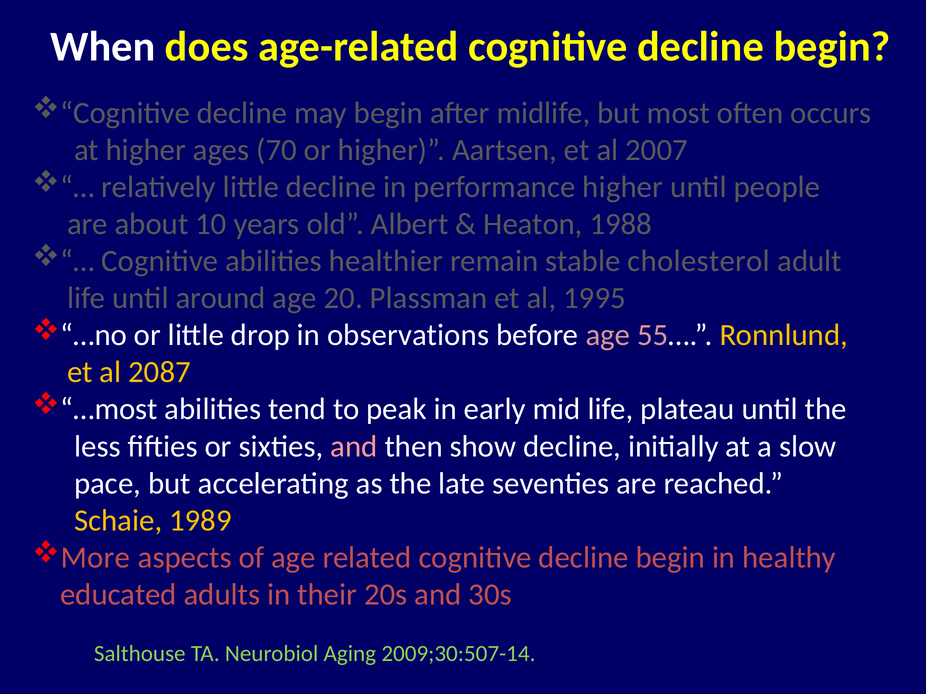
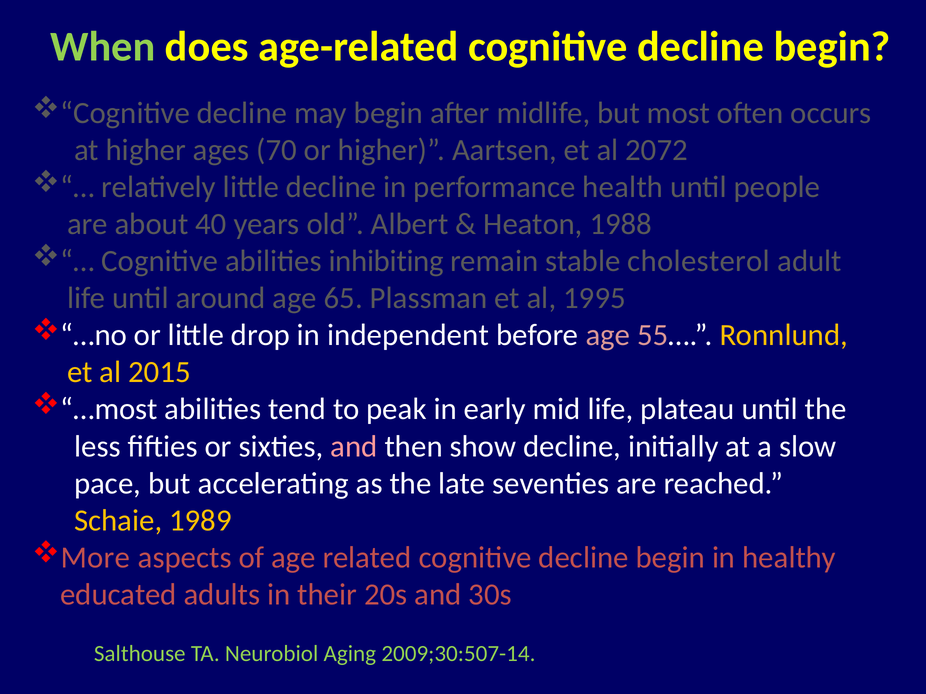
When colour: white -> light green (103, 47)
2007: 2007 -> 2072 (657, 150)
performance higher: higher -> health (623, 187)
10: 10 -> 40 (211, 224)
healthier: healthier -> inhibiting (386, 261)
20: 20 -> 65 (343, 298)
observations: observations -> independent (408, 336)
2087: 2087 -> 2015 (160, 373)
